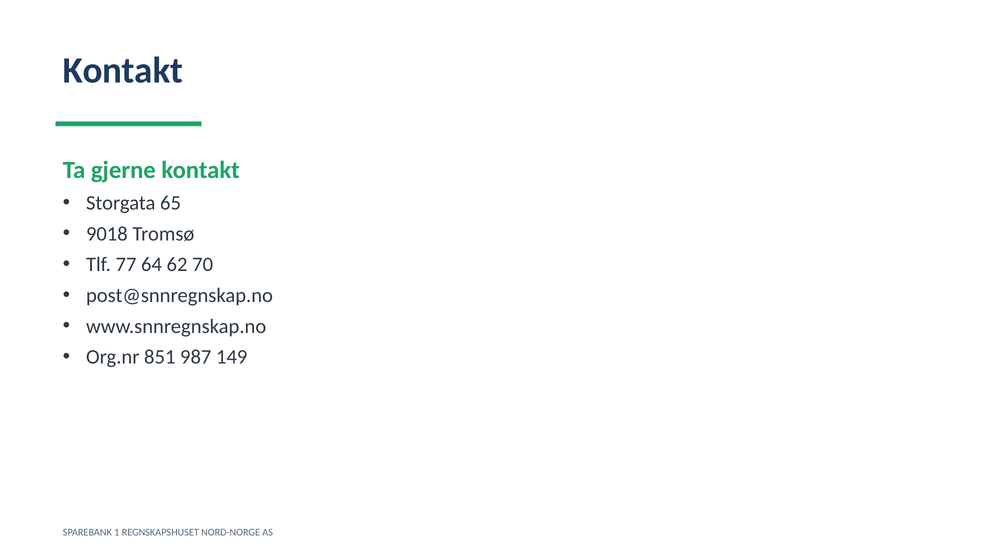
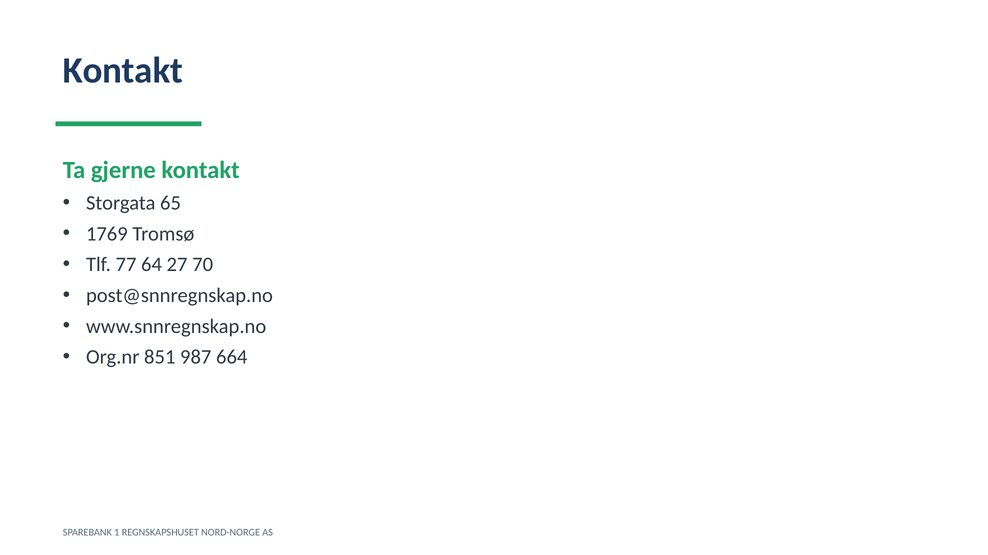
9018: 9018 -> 1769 (107, 234)
62: 62 -> 27 (177, 265)
149: 149 -> 664 (232, 358)
